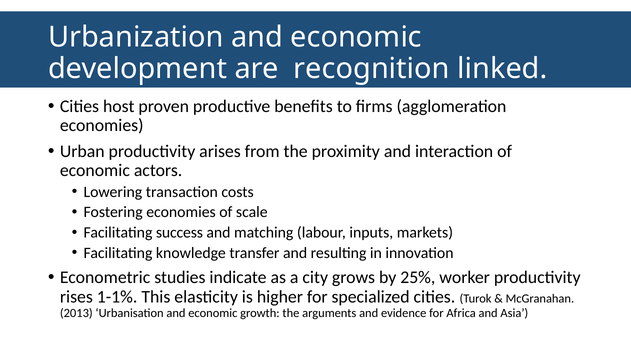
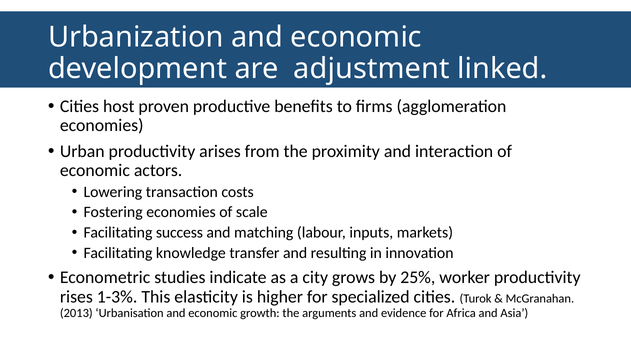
recognition: recognition -> adjustment (372, 69)
1-1%: 1-1% -> 1-3% (117, 297)
